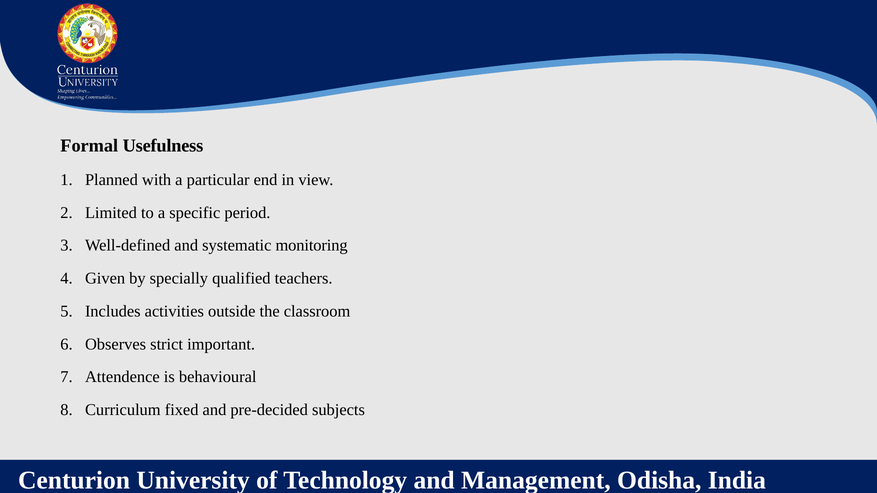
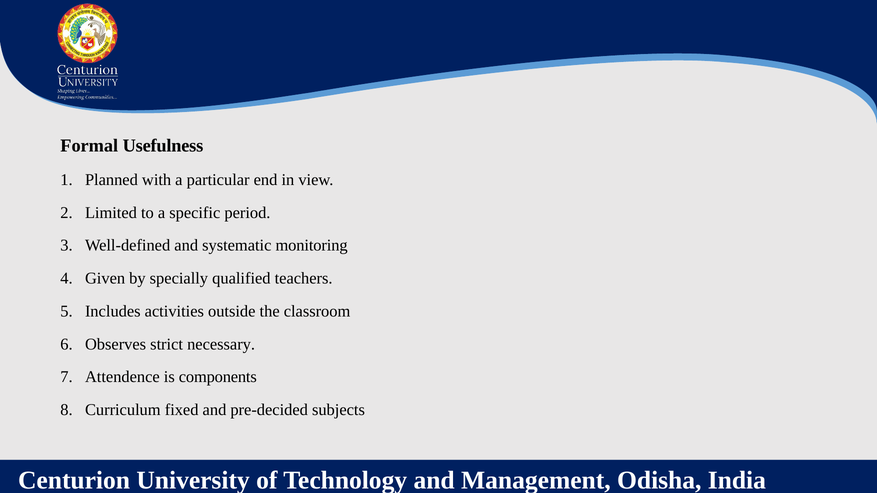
important: important -> necessary (221, 344)
behavioural: behavioural -> components (218, 377)
